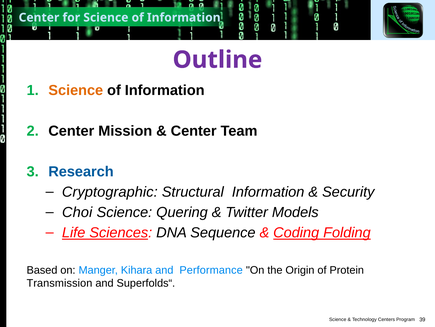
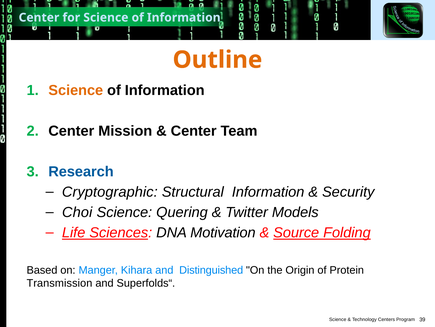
Outline colour: purple -> orange (217, 60)
Sequence: Sequence -> Motivation (223, 232)
Coding: Coding -> Source (296, 232)
Performance: Performance -> Distinguished (211, 270)
